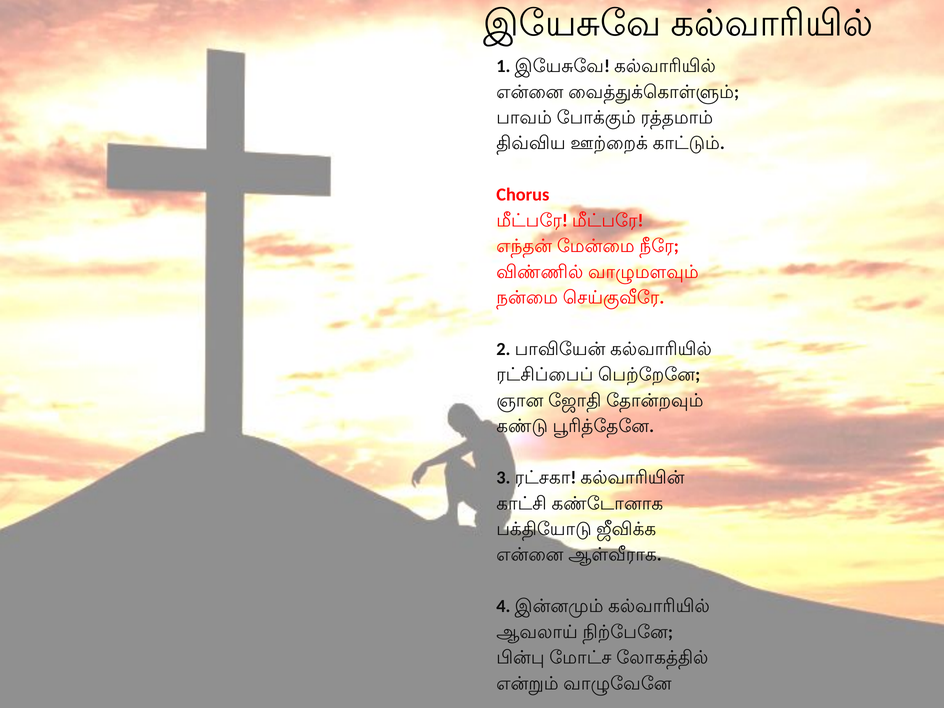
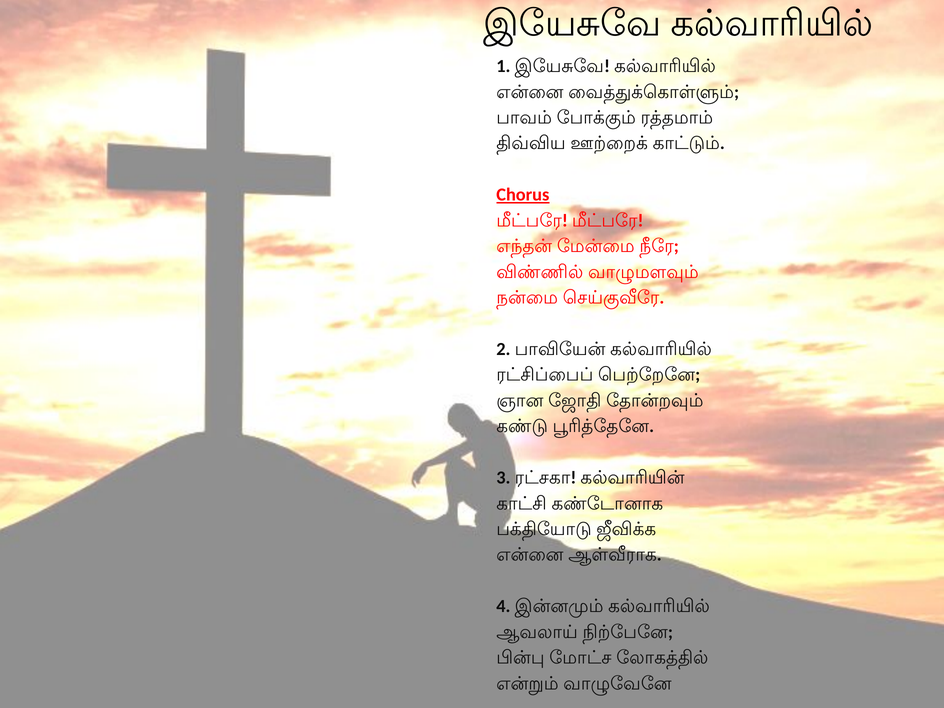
Chorus underline: none -> present (523, 195)
